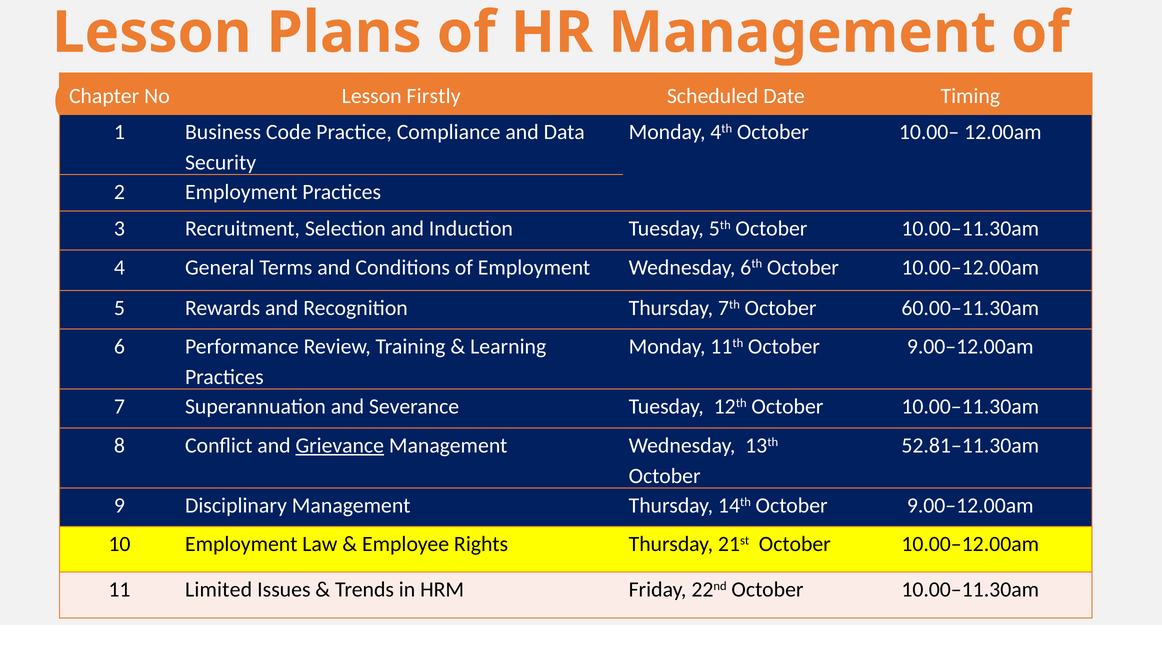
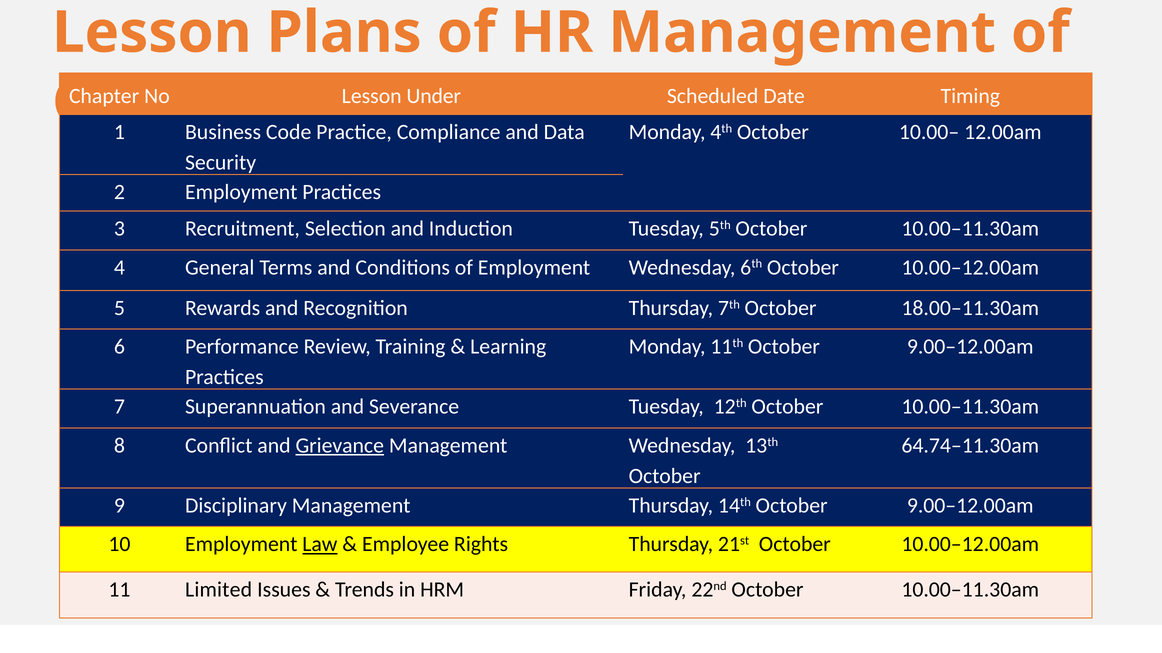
Firstly: Firstly -> Under (434, 96)
60.00–11.30am: 60.00–11.30am -> 18.00–11.30am (970, 308)
52.81–11.30am: 52.81–11.30am -> 64.74–11.30am (970, 446)
Law underline: none -> present (320, 545)
